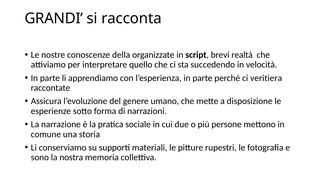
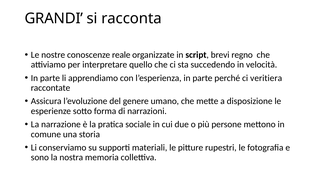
della: della -> reale (121, 55)
realtà: realtà -> regno (242, 55)
